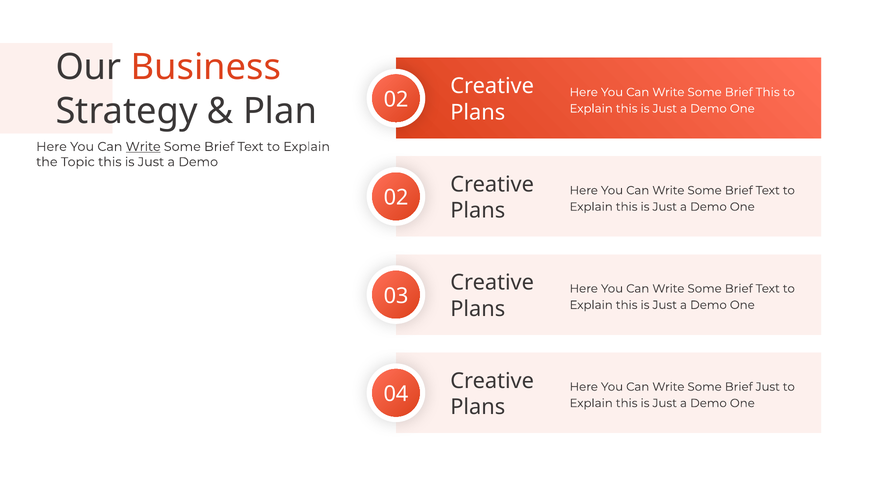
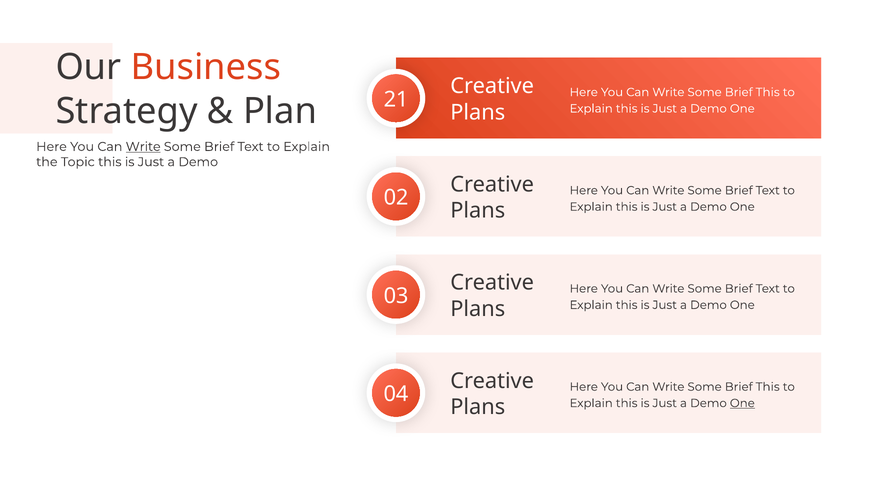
Plan 02: 02 -> 21 (396, 99)
Just: Just -> This (768, 386)
One underline: none -> present (742, 403)
